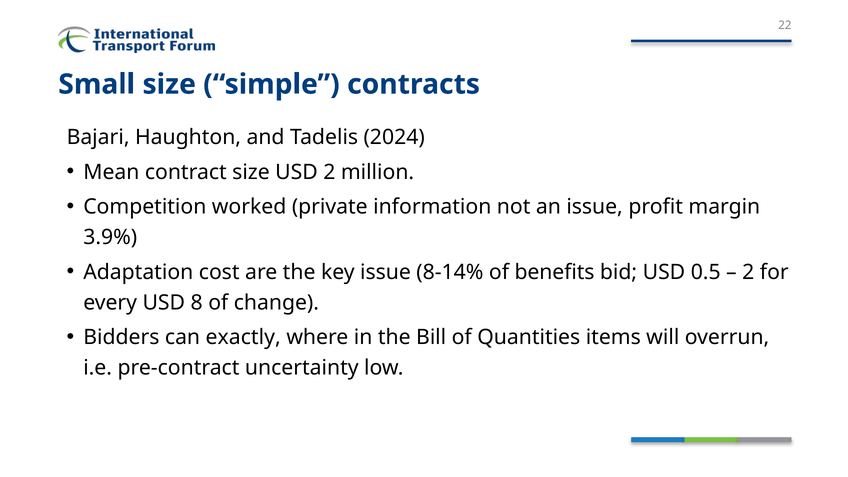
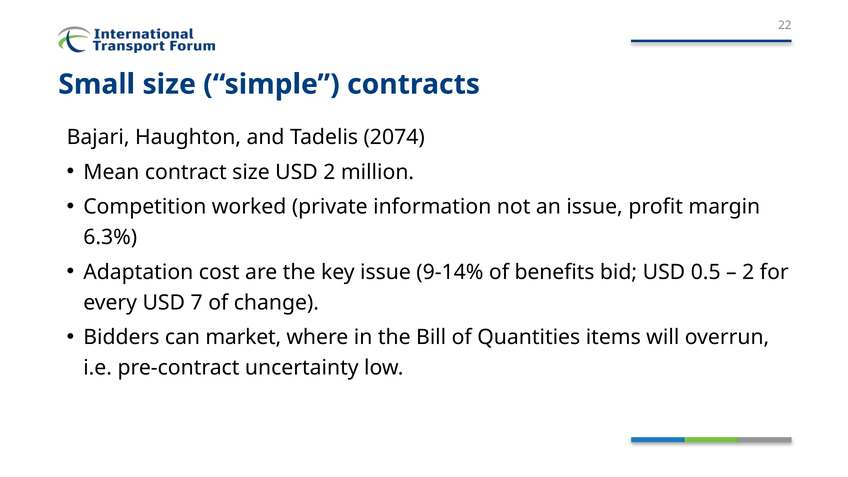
2024: 2024 -> 2074 (394, 137)
3.9%: 3.9% -> 6.3% (110, 237)
8-14%: 8-14% -> 9-14% (450, 272)
8: 8 -> 7 (197, 303)
exactly: exactly -> market (243, 337)
